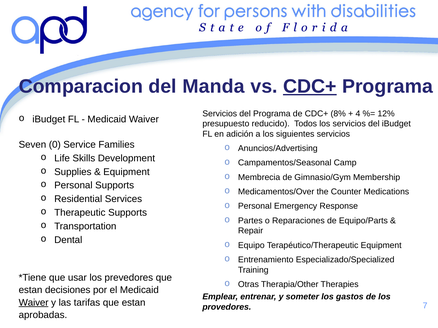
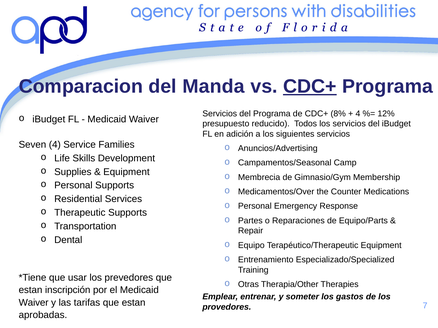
Seven 0: 0 -> 4 (55, 145)
decisiones: decisiones -> inscripción (68, 290)
Waiver underline: present -> none (34, 303)
